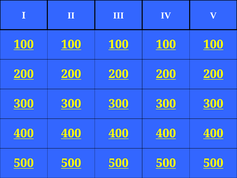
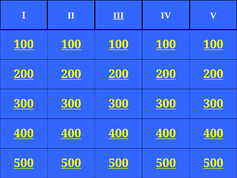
III underline: none -> present (118, 15)
